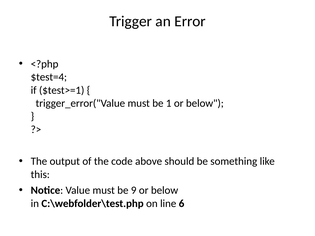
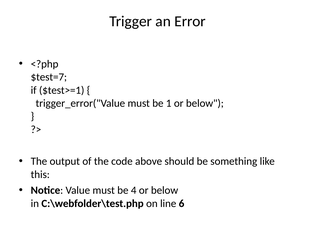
$test=4: $test=4 -> $test=7 (49, 77)
9: 9 -> 4 (134, 191)
